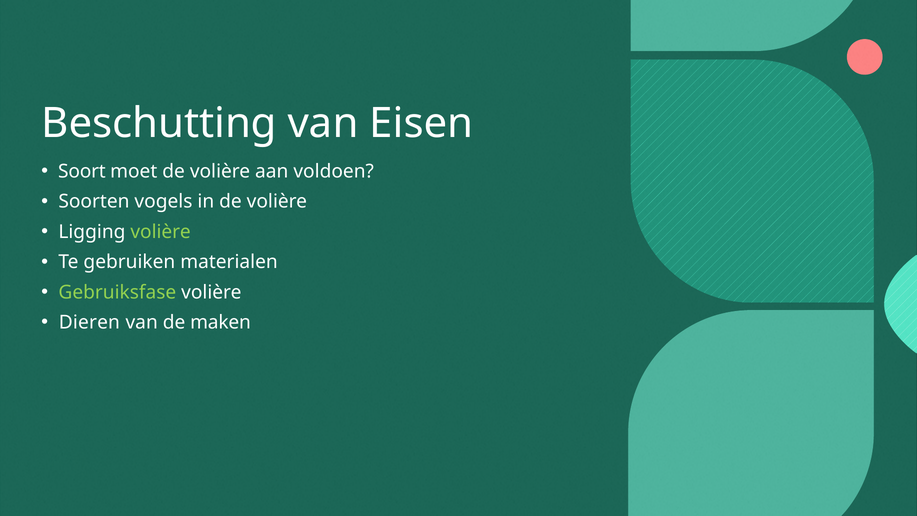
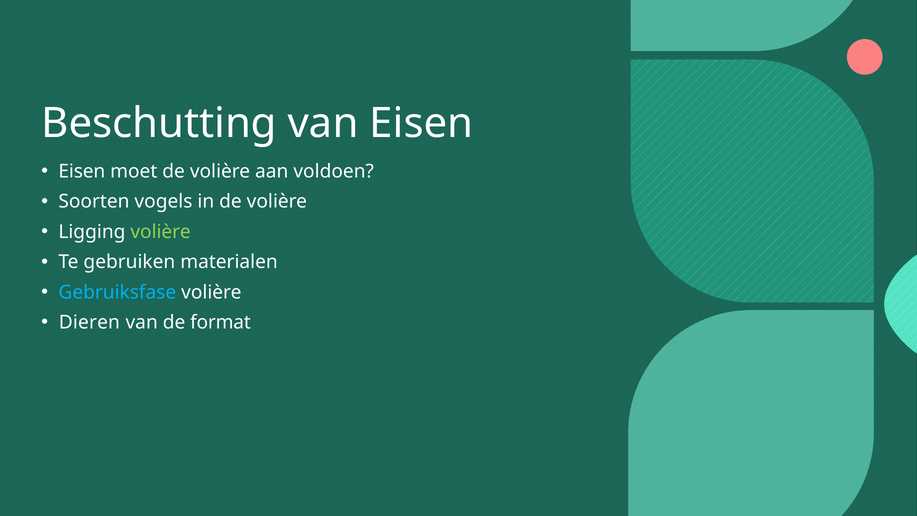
Soort: Soort -> Eisen (82, 171)
Gebruiksfase colour: light green -> light blue (117, 292)
maken: maken -> format (221, 322)
